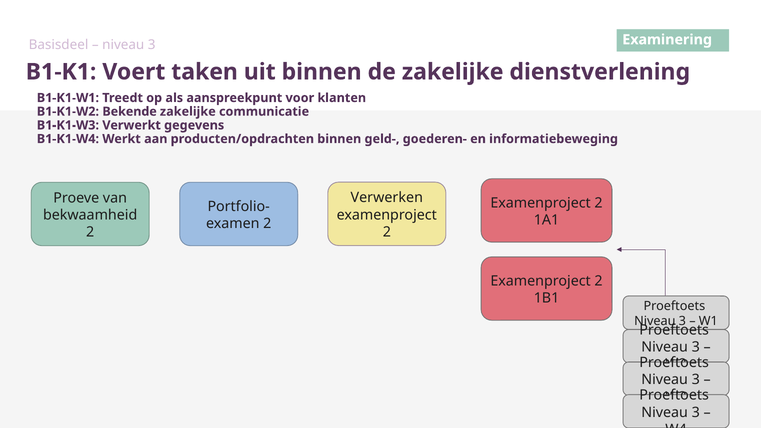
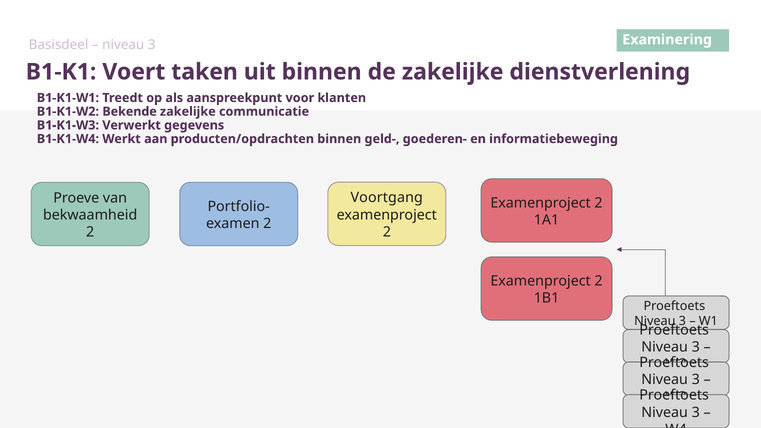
Verwerken: Verwerken -> Voortgang (387, 198)
